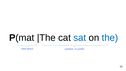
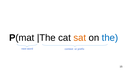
sat colour: blue -> orange (80, 38)
